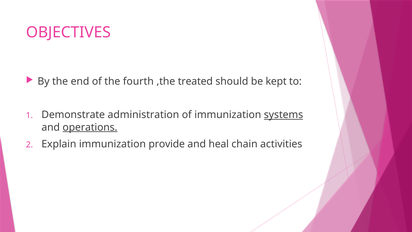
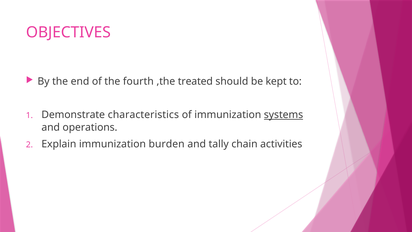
administration: administration -> characteristics (143, 115)
operations underline: present -> none (90, 127)
provide: provide -> burden (167, 144)
heal: heal -> tally (219, 144)
